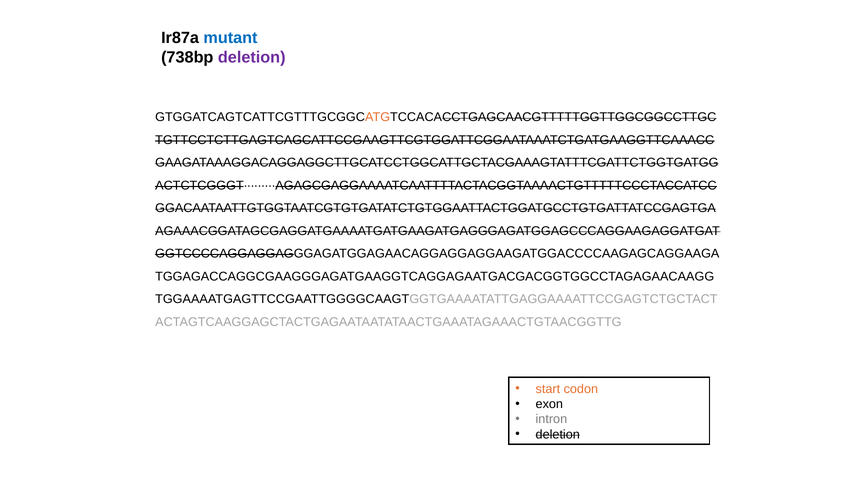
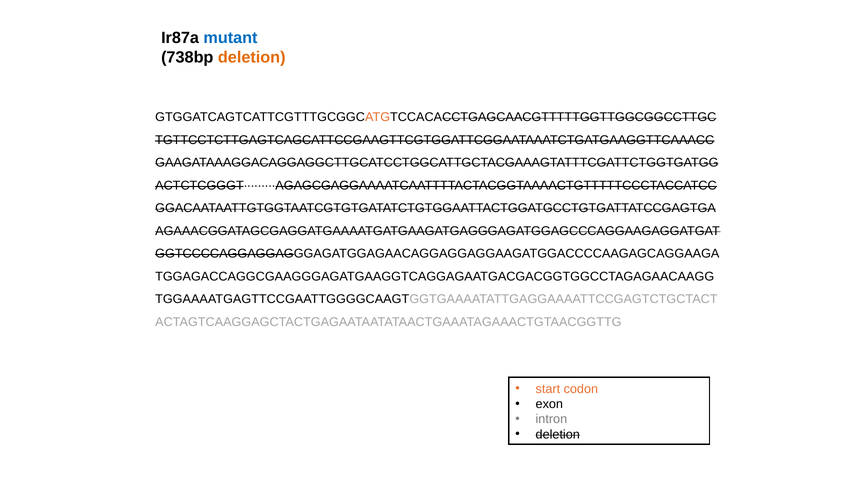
deletion colour: purple -> orange (252, 57)
